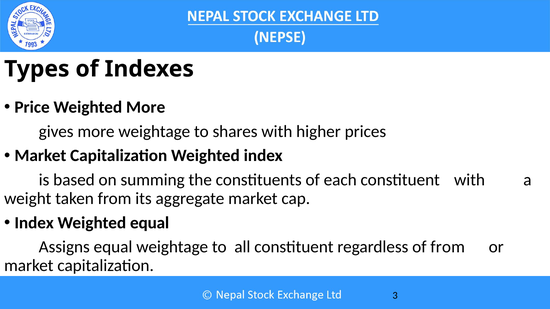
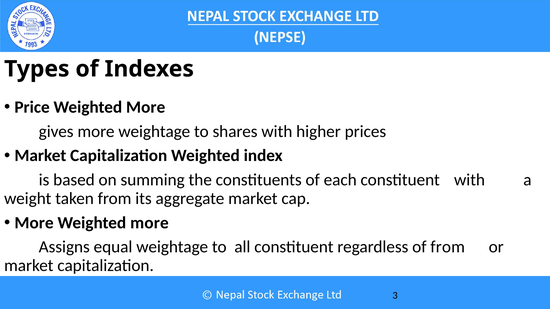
Index: Index -> More (34, 223)
equal: equal -> more (149, 223)
